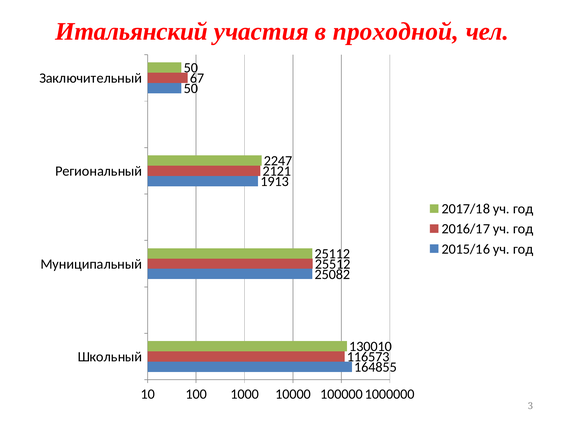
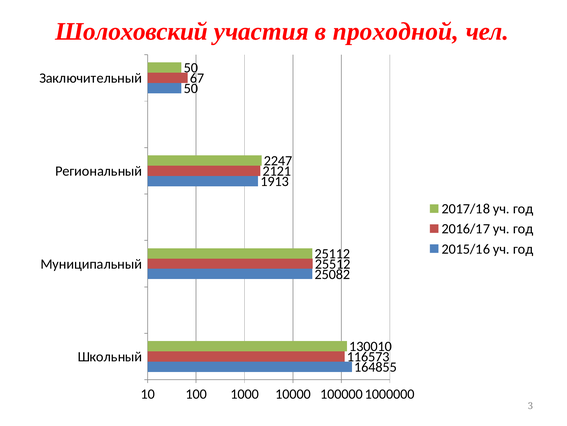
Итальянский: Итальянский -> Шолоховский (131, 31)
